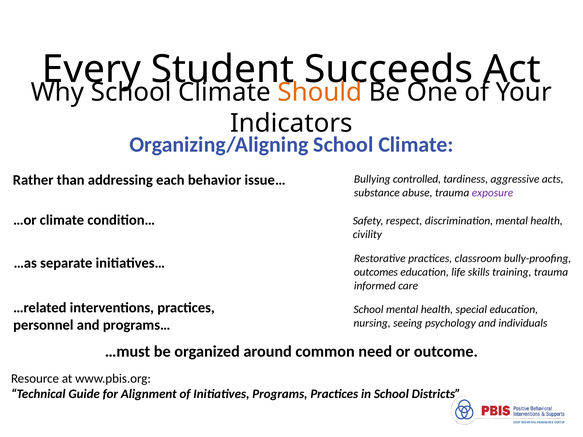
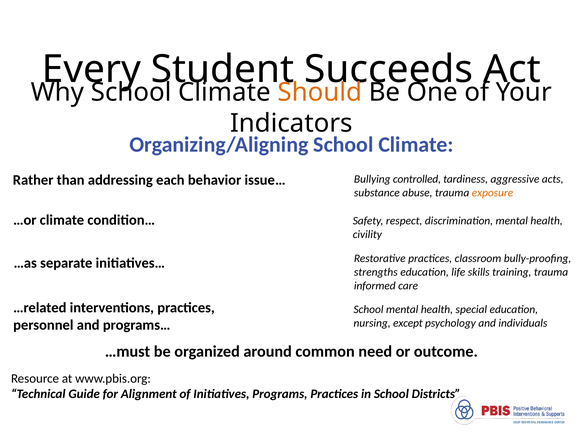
exposure colour: purple -> orange (493, 193)
outcomes: outcomes -> strengths (376, 272)
seeing: seeing -> except (408, 323)
